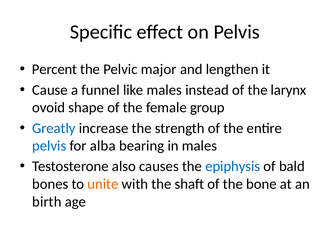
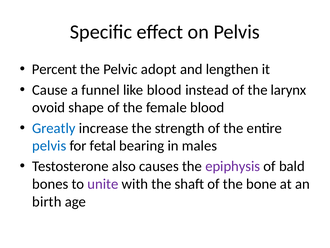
major: major -> adopt (159, 69)
like males: males -> blood (164, 90)
female group: group -> blood (207, 107)
alba: alba -> fetal (103, 146)
epiphysis colour: blue -> purple (233, 166)
unite colour: orange -> purple (103, 184)
